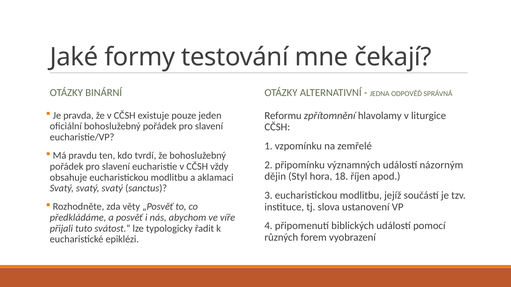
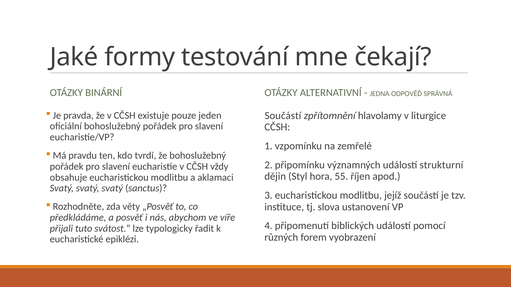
Reformu: Reformu -> Součástí (283, 116)
názorným: názorným -> strukturní (441, 165)
18: 18 -> 55 (341, 177)
